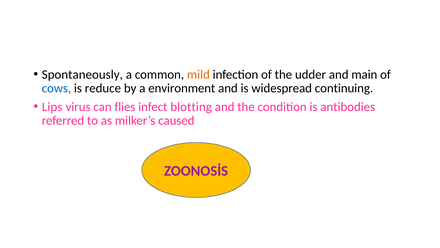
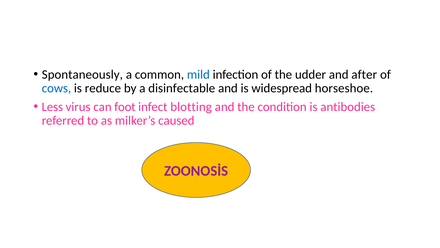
mild colour: orange -> blue (198, 74)
main: main -> after (364, 74)
environment: environment -> disinfectable (182, 88)
continuing: continuing -> horseshoe (344, 88)
Lips: Lips -> Less (52, 107)
flies: flies -> foot (125, 107)
